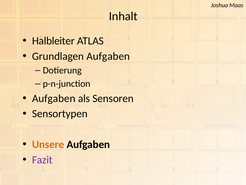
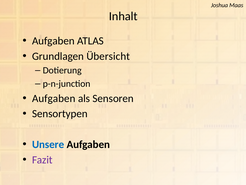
Halbleiter: Halbleiter -> Aufgaben (53, 41)
Grundlagen Aufgaben: Aufgaben -> Übersicht (108, 56)
Unsere colour: orange -> blue (48, 144)
